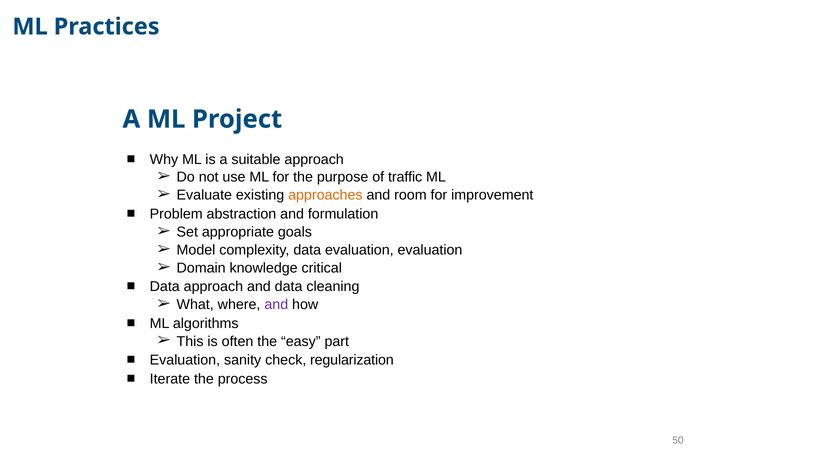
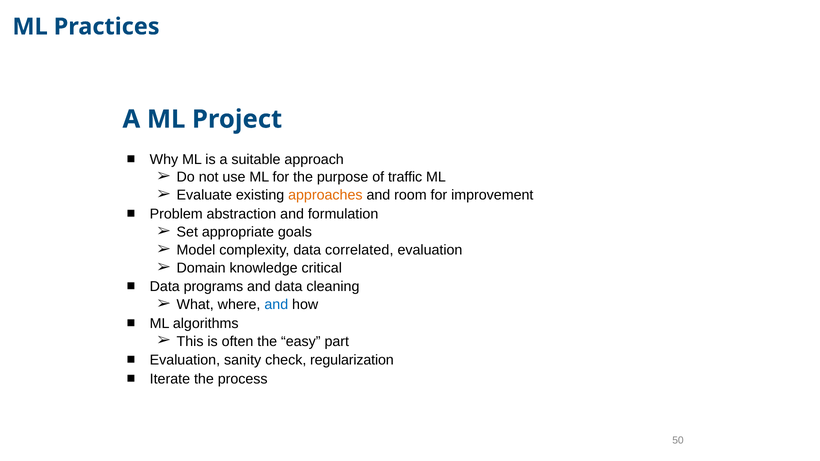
data evaluation: evaluation -> correlated (359, 250)
Data approach: approach -> programs (213, 287)
and colour: purple -> blue (276, 305)
